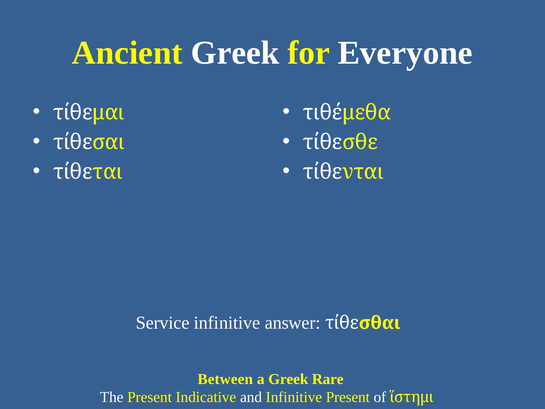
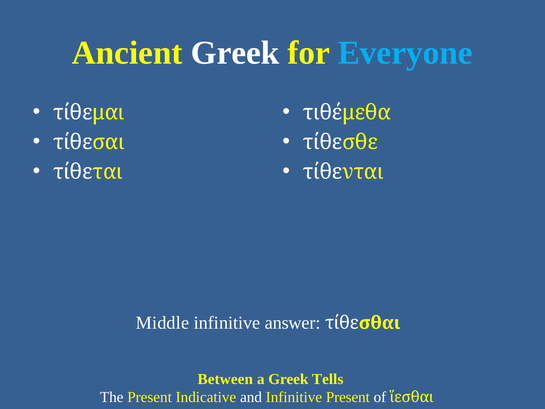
Everyone colour: white -> light blue (405, 53)
Service: Service -> Middle (162, 323)
Rare: Rare -> Tells (328, 379)
ἵστημι: ἵστημι -> ἵεσθαι (412, 397)
